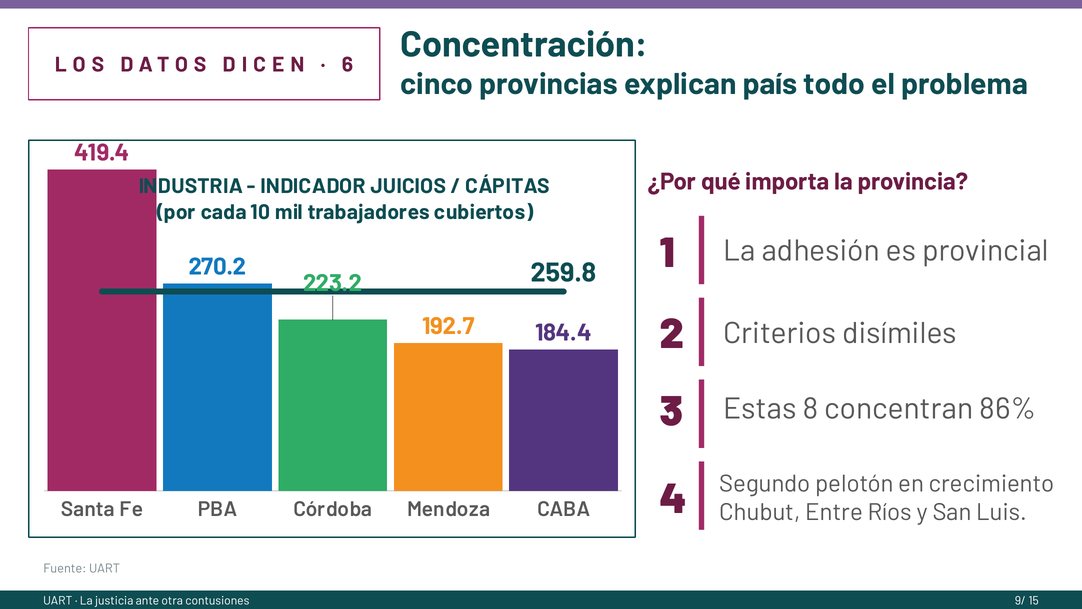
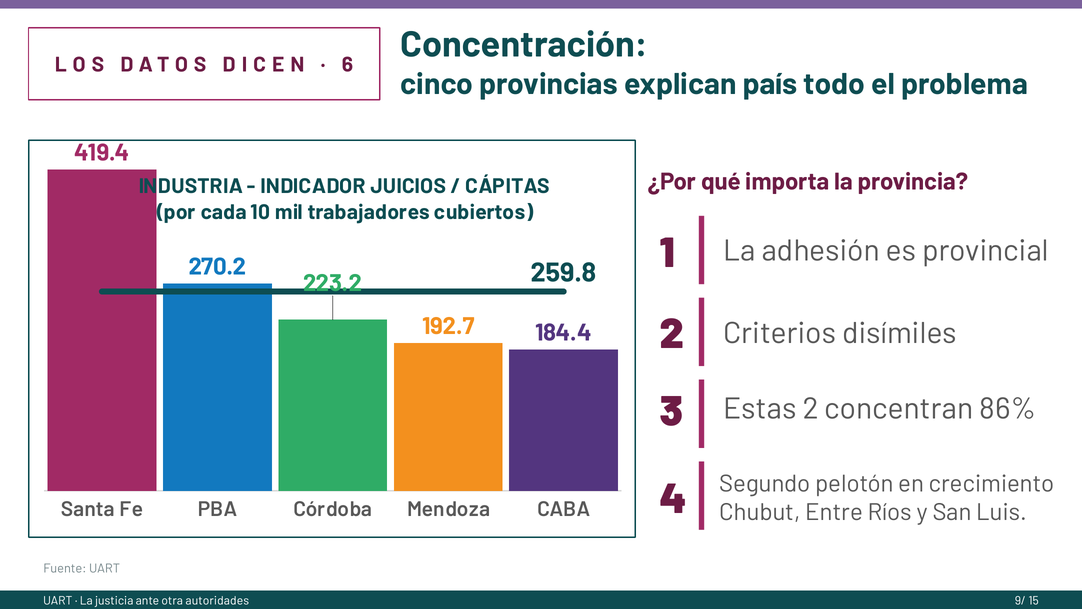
Estas 8: 8 -> 2 (811, 409)
contusiones: contusiones -> autoridades (217, 600)
